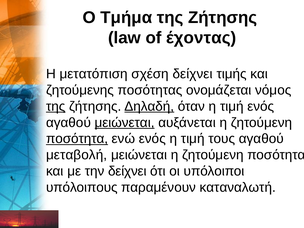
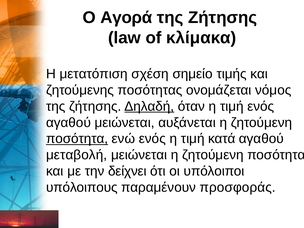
Τμήμα: Τμήμα -> Αγορά (126, 18)
έχοντας: έχοντας -> κλίμακα (201, 38)
σχέση δείχνει: δείχνει -> σημείο (193, 74)
της underline: present -> none (56, 106)
μειώνεται underline: present -> none (125, 123)
τους: τους -> κατά (222, 139)
καταναλωτή: καταναλωτή -> προσφοράς (238, 187)
